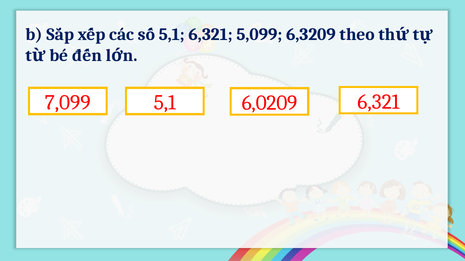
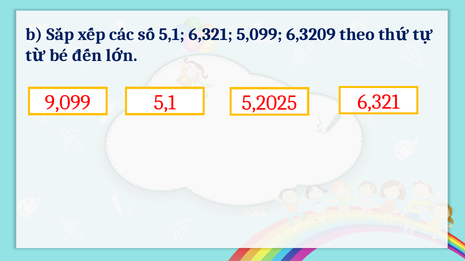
7,099: 7,099 -> 9,099 (68, 103)
6,0209: 6,0209 -> 5,2025 (269, 103)
